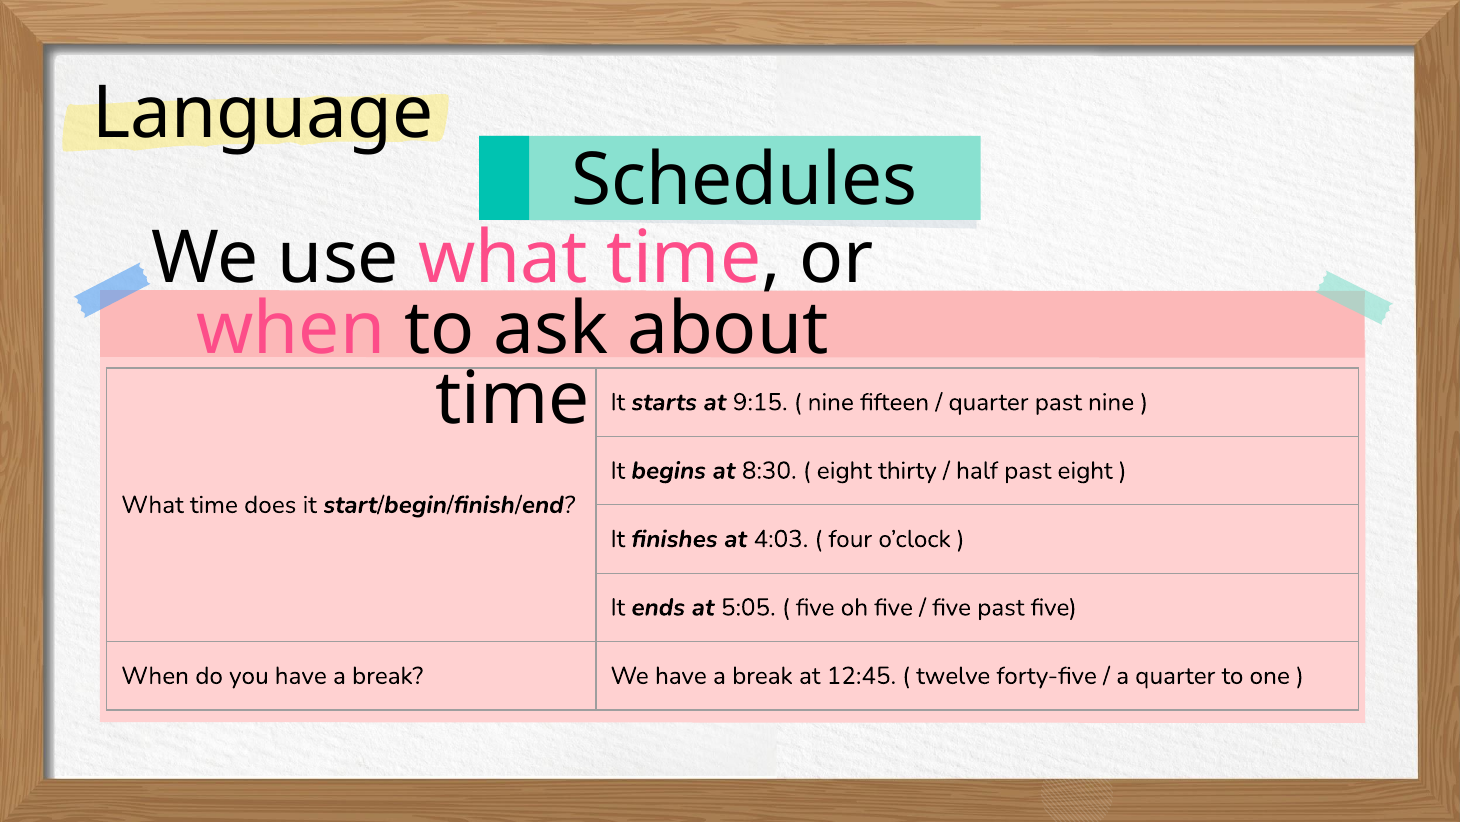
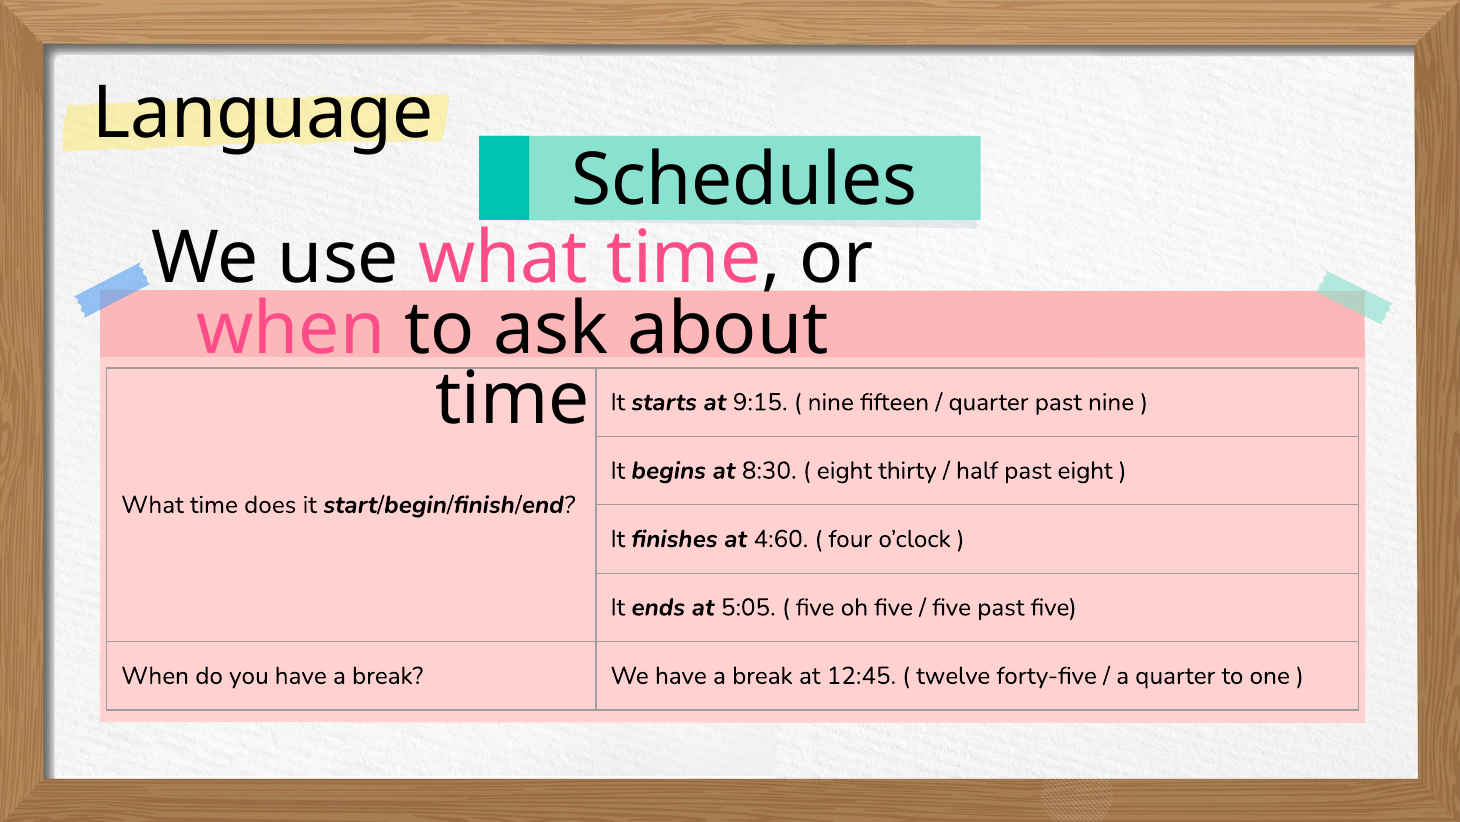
4:03: 4:03 -> 4:60 (781, 539)
